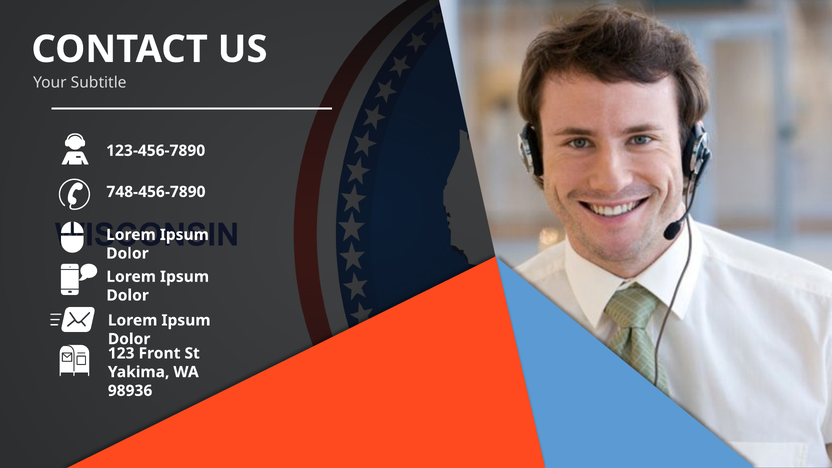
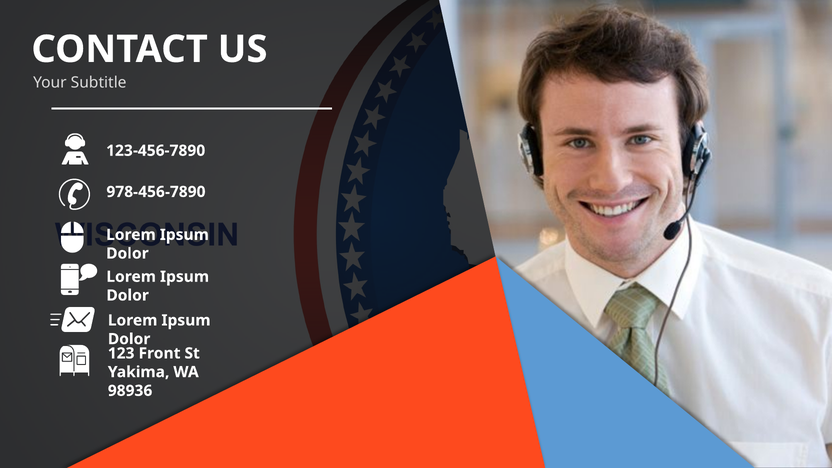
748-456-7890: 748-456-7890 -> 978-456-7890 (156, 192)
